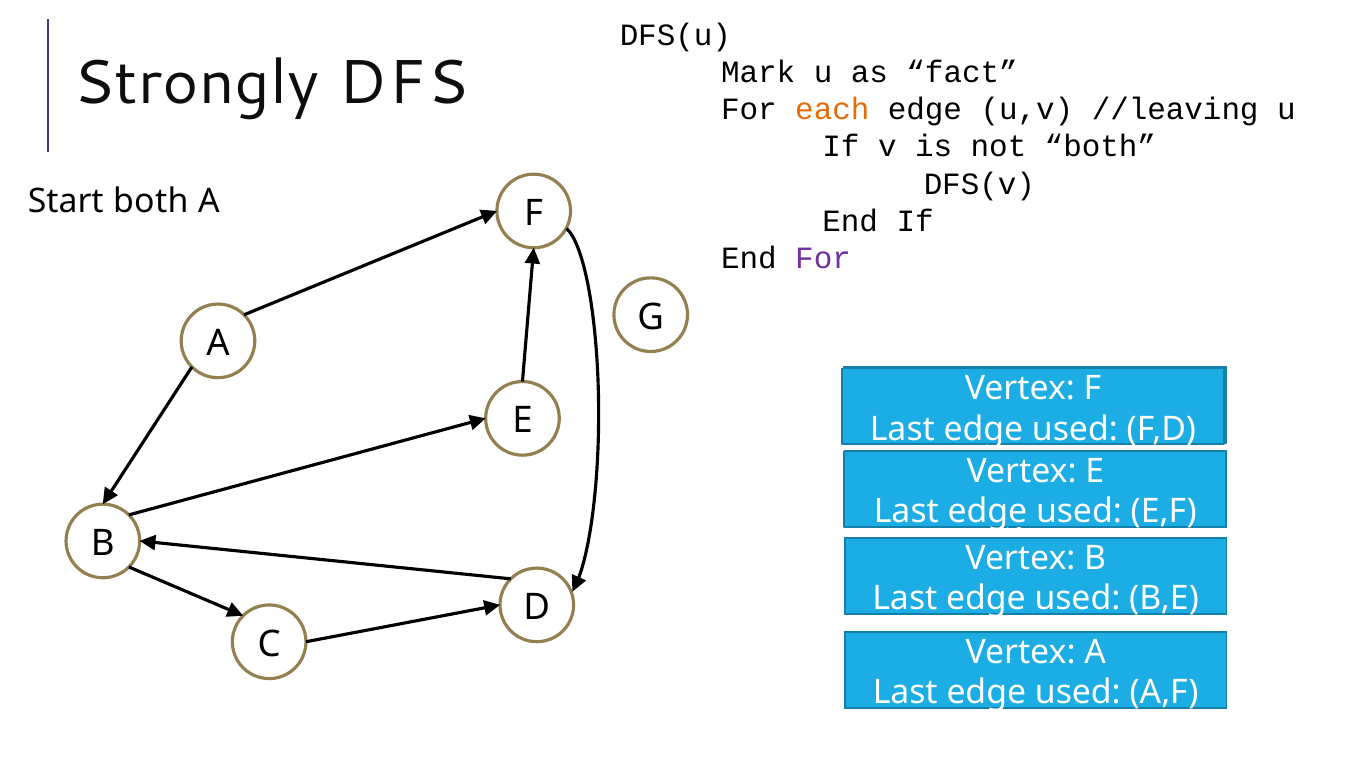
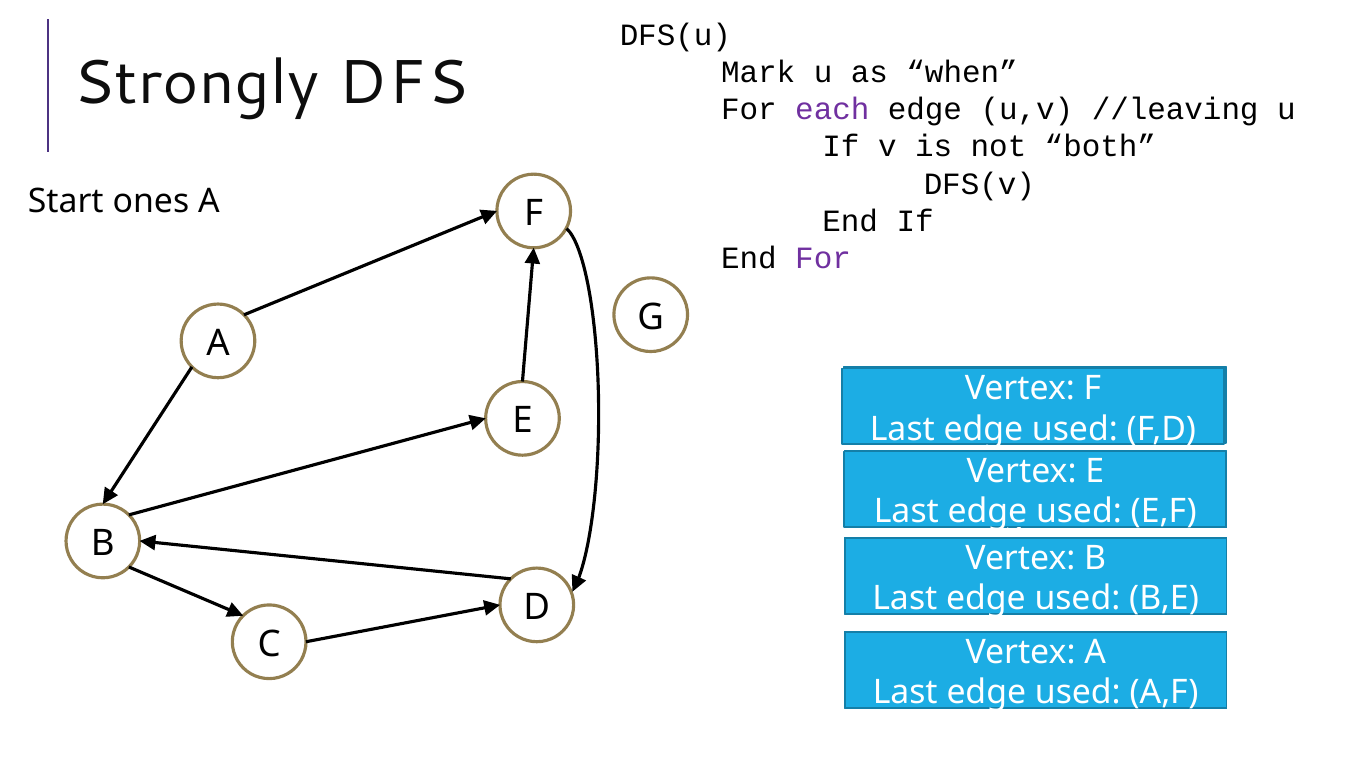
fact: fact -> when (962, 72)
each colour: orange -> purple (832, 109)
Start both: both -> ones (151, 202)
